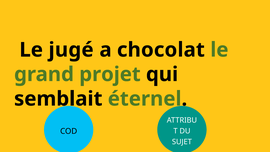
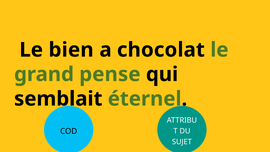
jugé: jugé -> bien (71, 50)
projet: projet -> pense (110, 74)
